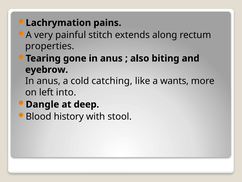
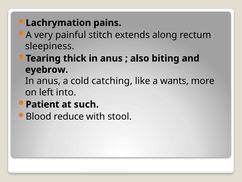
properties: properties -> sleepiness (50, 46)
gone: gone -> thick (75, 58)
Dangle: Dangle -> Patient (42, 104)
deep: deep -> such (86, 104)
history: history -> reduce (69, 116)
